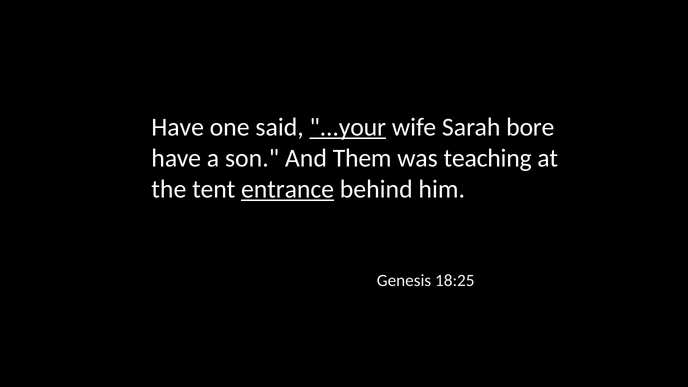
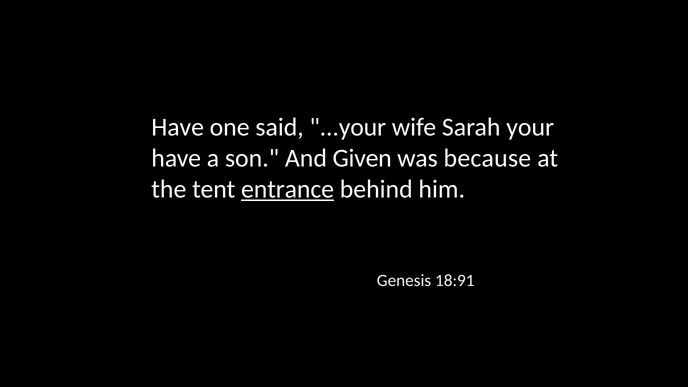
...your underline: present -> none (348, 127)
bore: bore -> your (530, 127)
Them: Them -> Given (362, 158)
teaching: teaching -> because (487, 158)
18:25: 18:25 -> 18:91 (455, 281)
